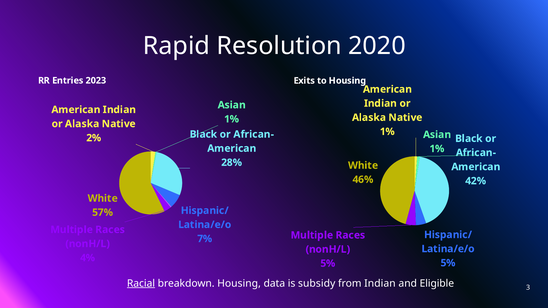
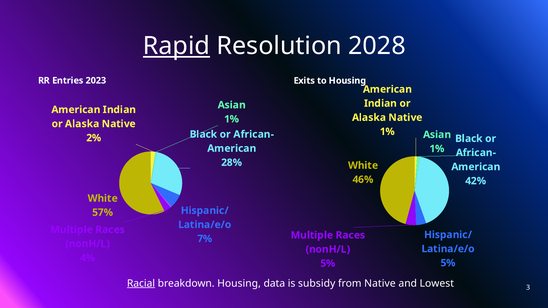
Rapid underline: none -> present (176, 46)
2020: 2020 -> 2028 (377, 46)
from Indian: Indian -> Native (380, 284)
Eligible: Eligible -> Lowest (437, 284)
